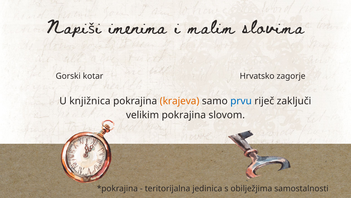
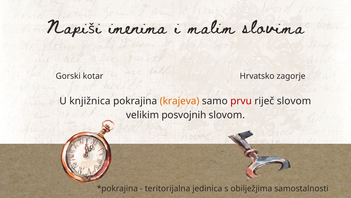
prvu colour: blue -> red (241, 101)
riječ zaključi: zaključi -> slovom (294, 101)
velikim pokrajina: pokrajina -> posvojnih (184, 115)
